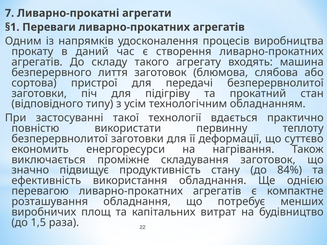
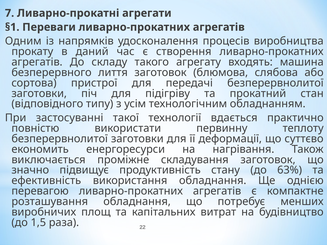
84%: 84% -> 63% (290, 170)
